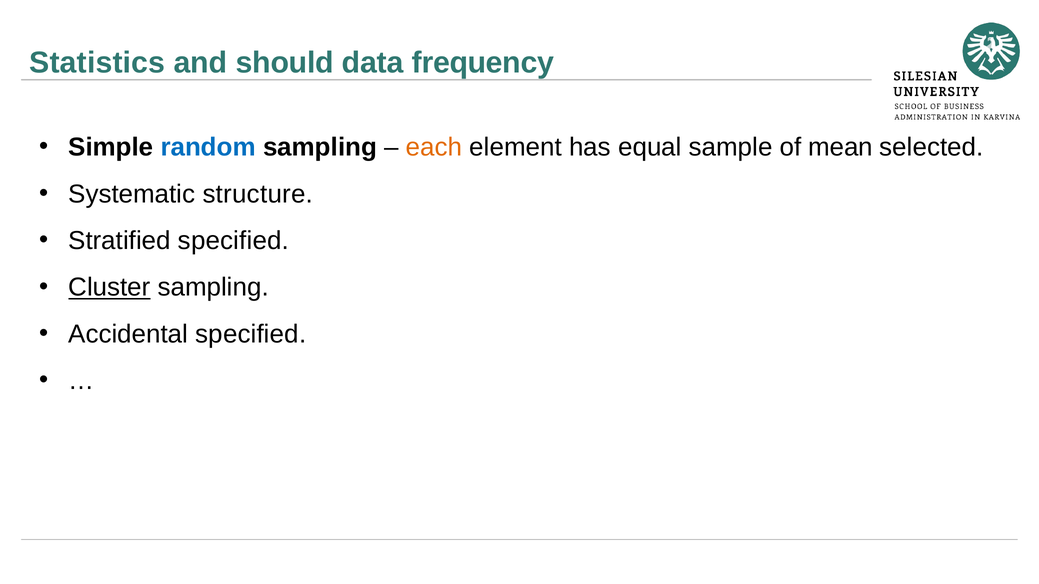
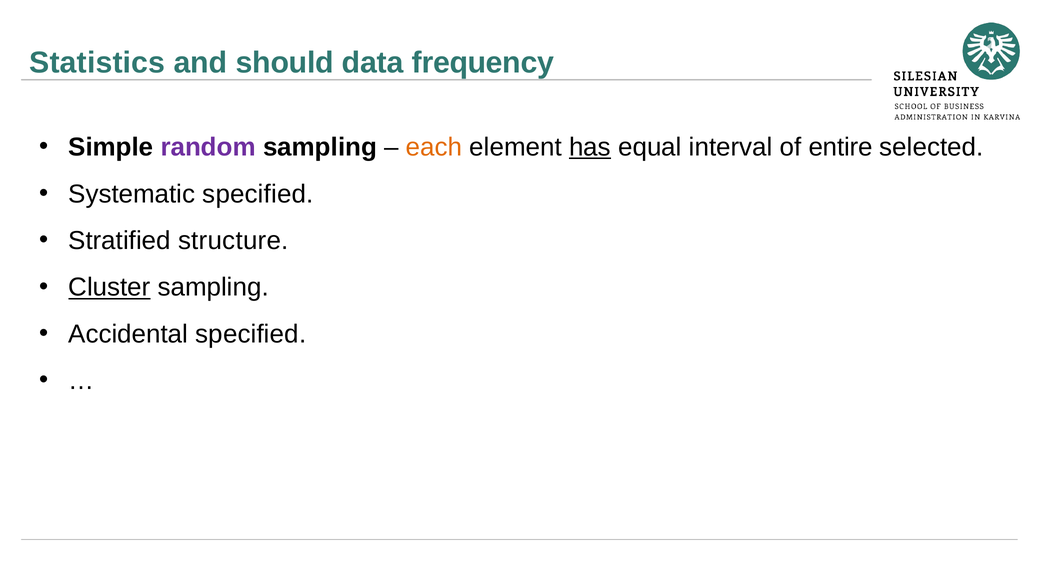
random colour: blue -> purple (208, 147)
has underline: none -> present (590, 147)
sample: sample -> interval (731, 147)
mean: mean -> entire (841, 147)
Systematic structure: structure -> specified (258, 194)
Stratified specified: specified -> structure (233, 241)
